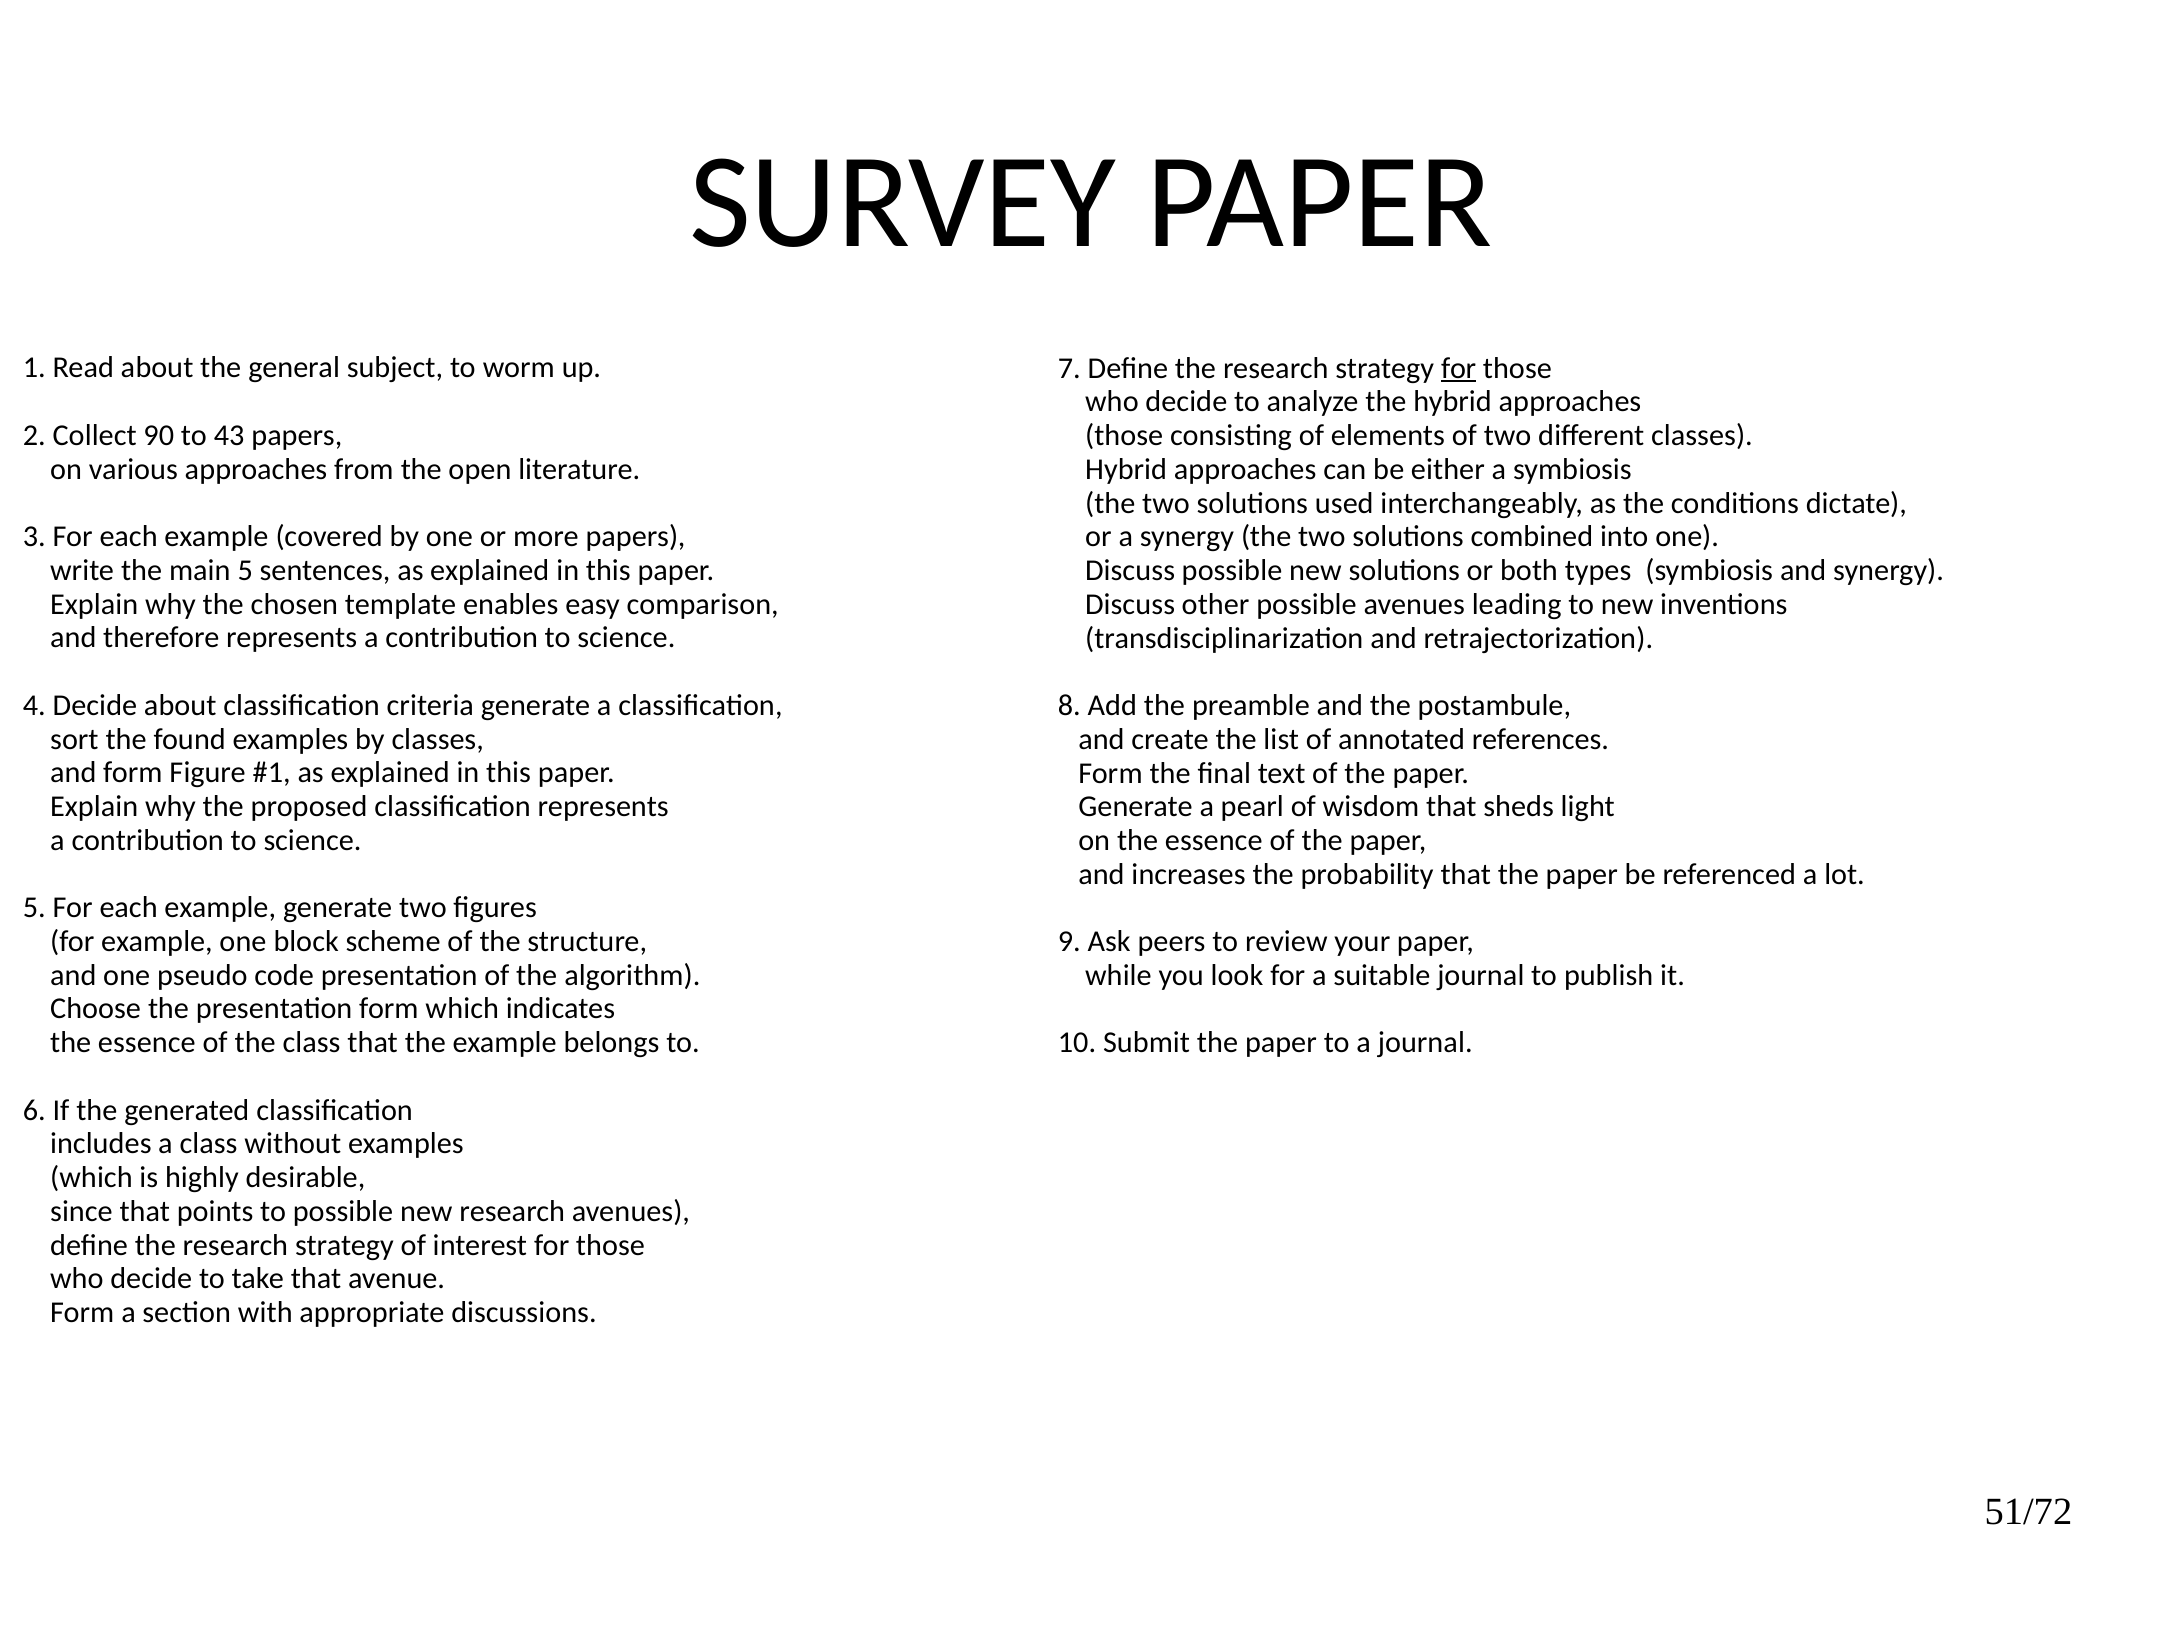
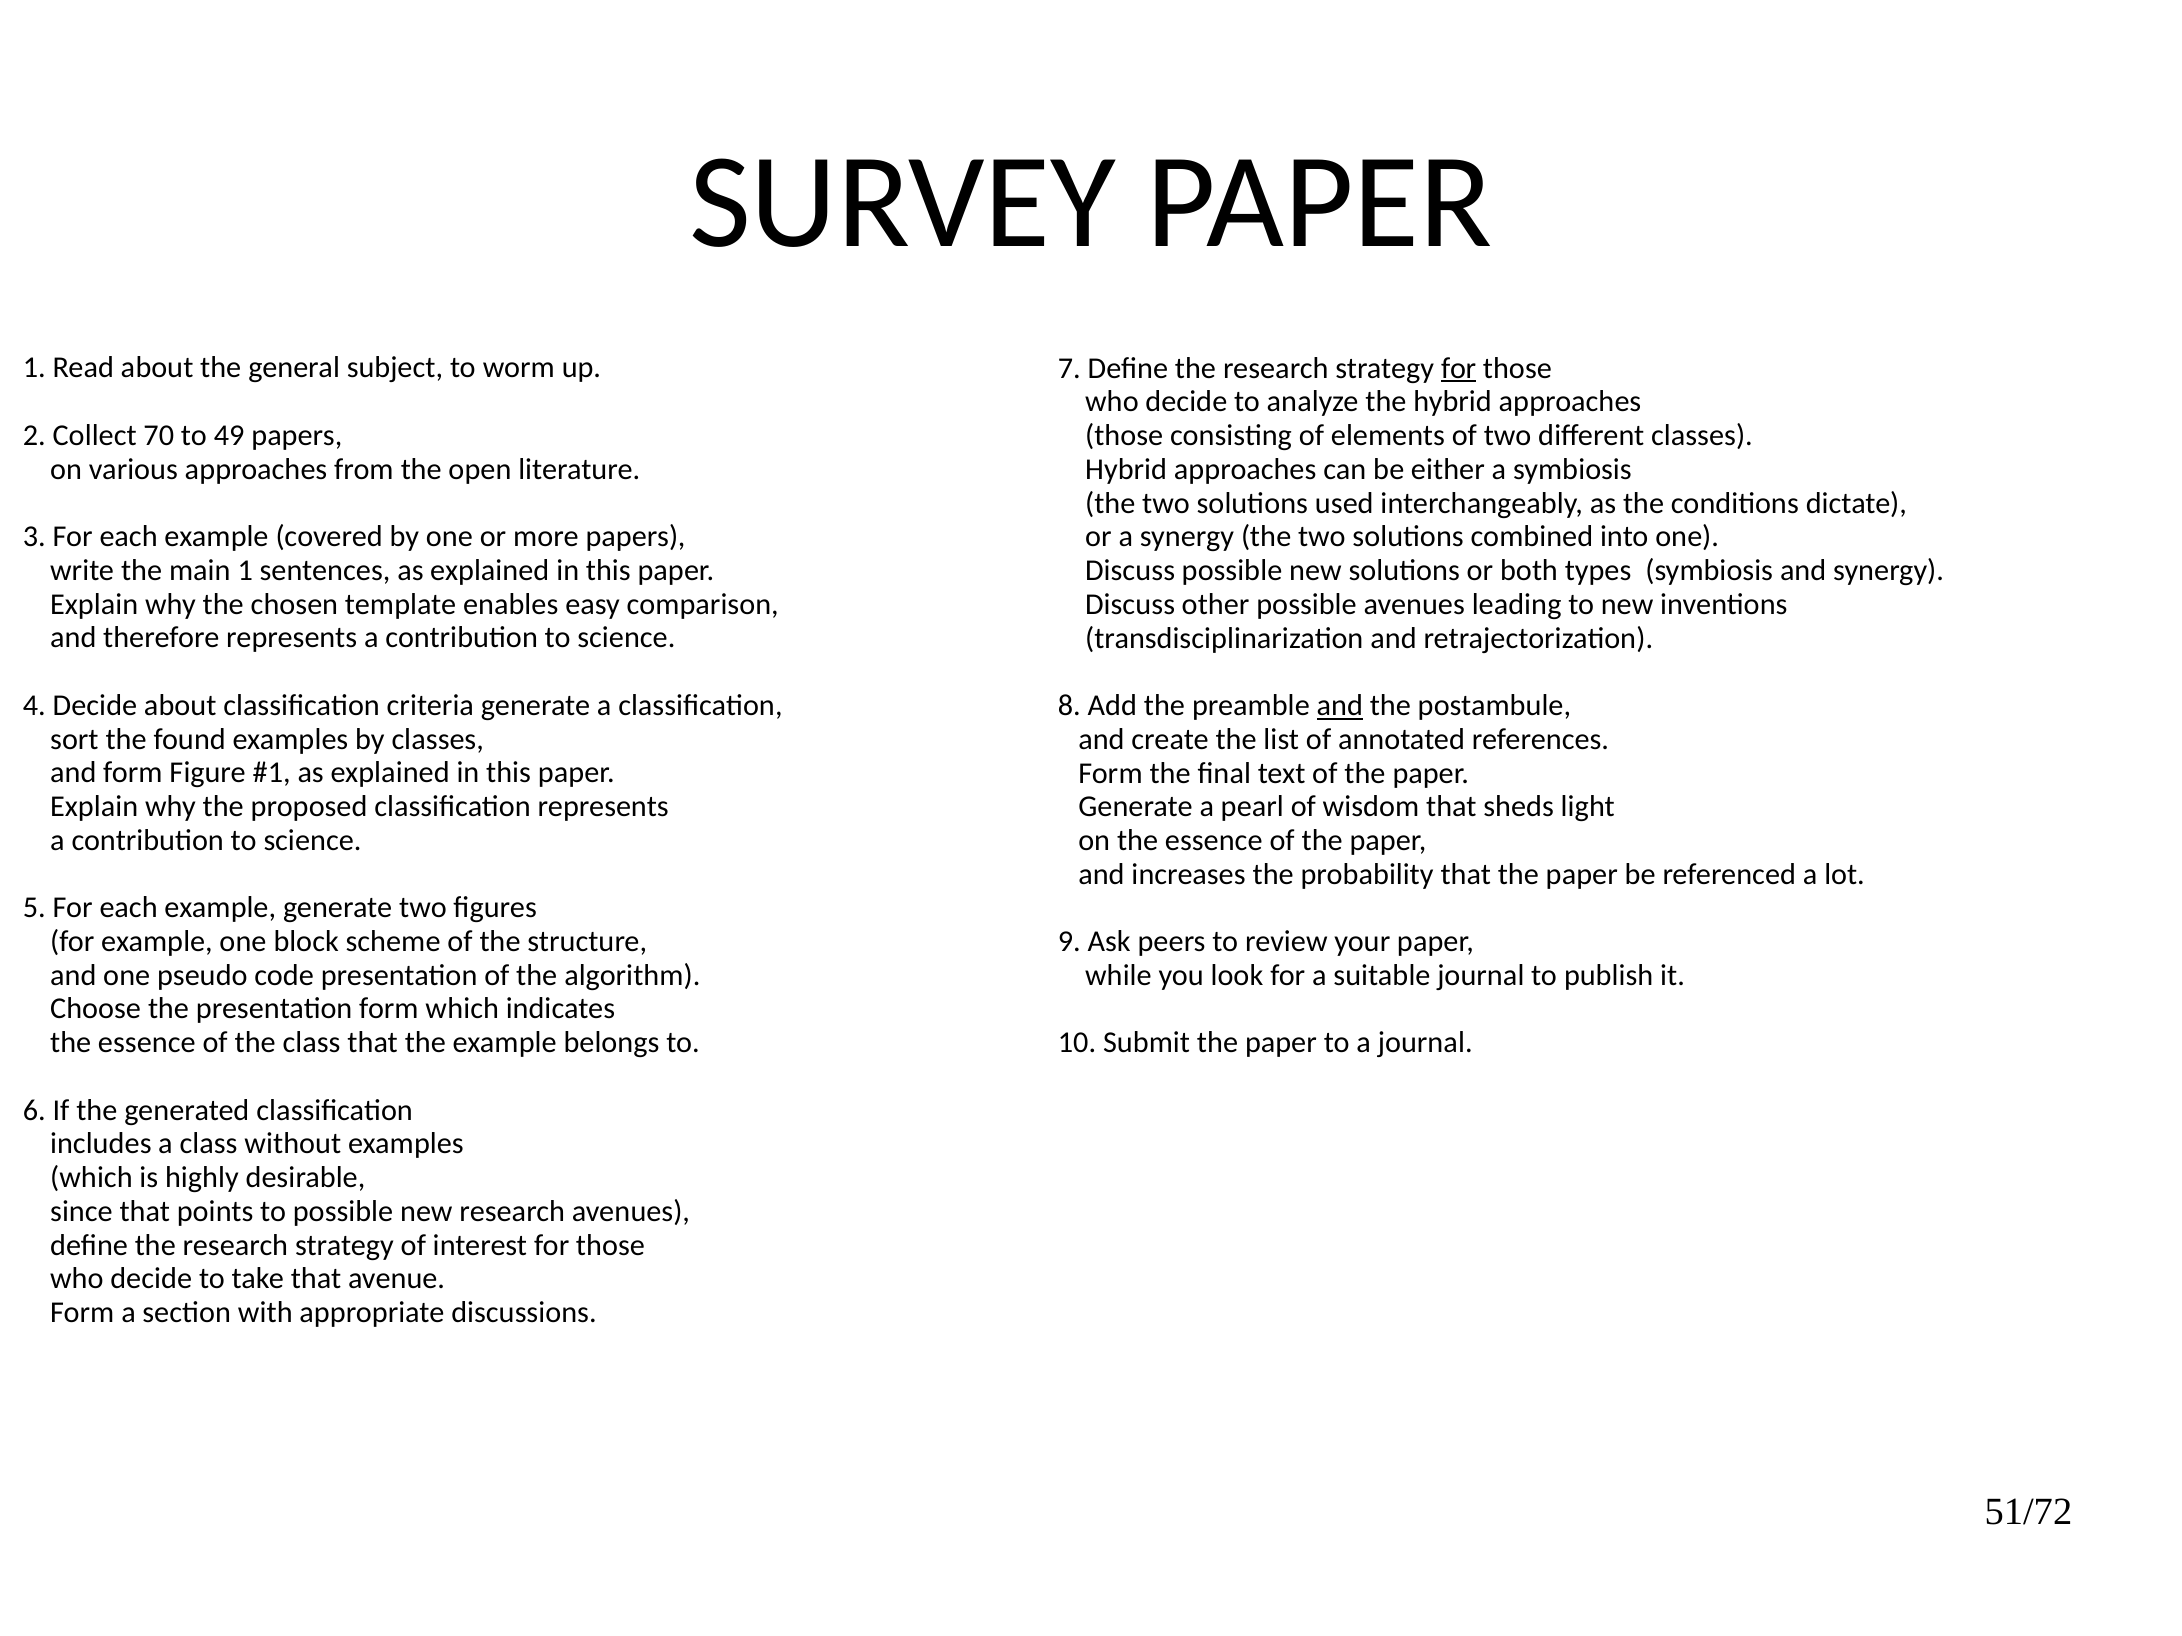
90: 90 -> 70 (159, 436)
43: 43 -> 49 (229, 436)
main 5: 5 -> 1 (245, 570)
and underline: none -> present (1340, 706)
